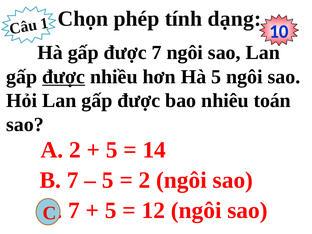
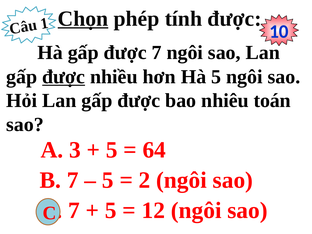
Chọn underline: none -> present (83, 19)
tính dạng: dạng -> được (235, 19)
A 2: 2 -> 3 (75, 150)
14: 14 -> 64 (154, 150)
